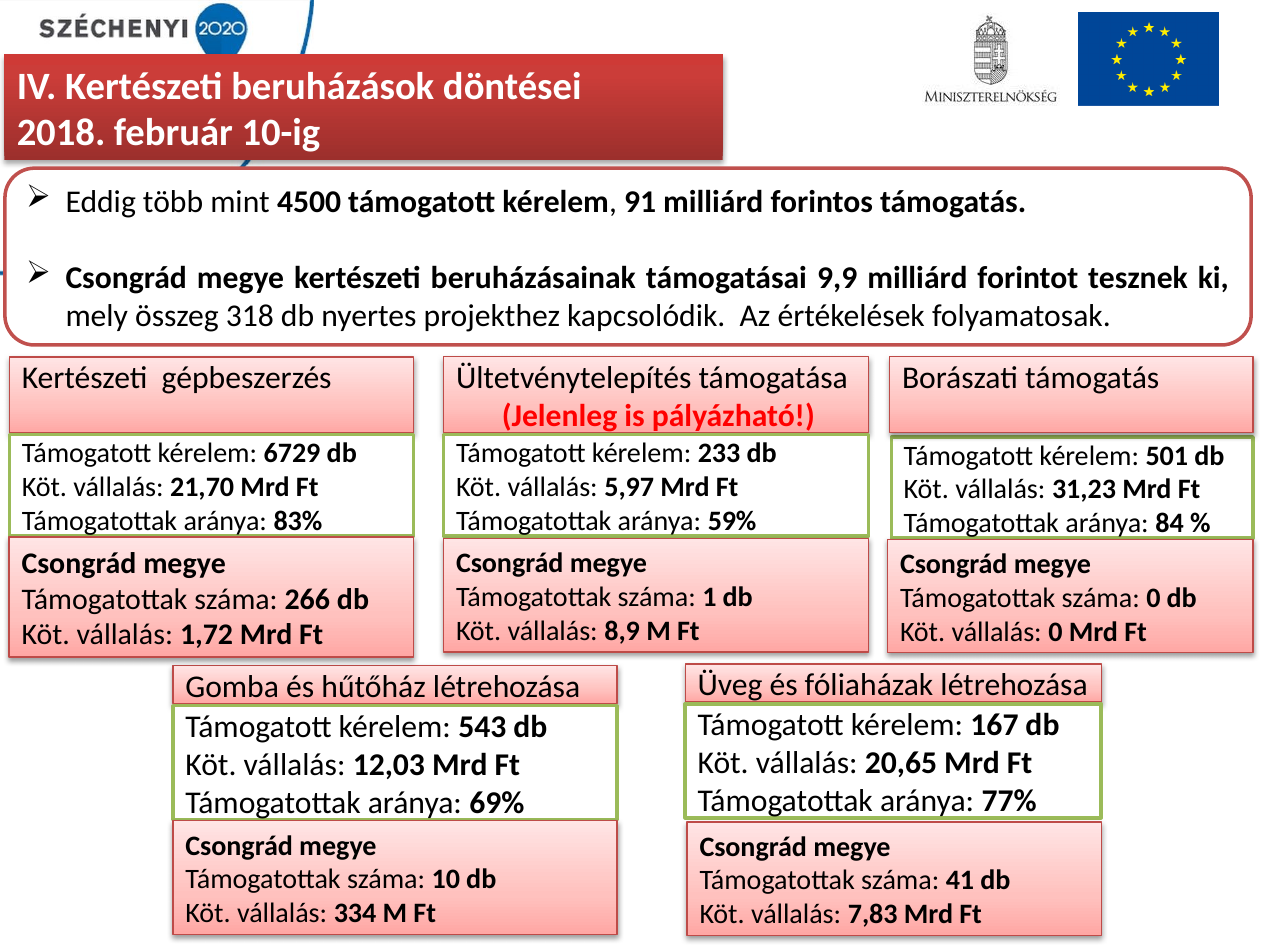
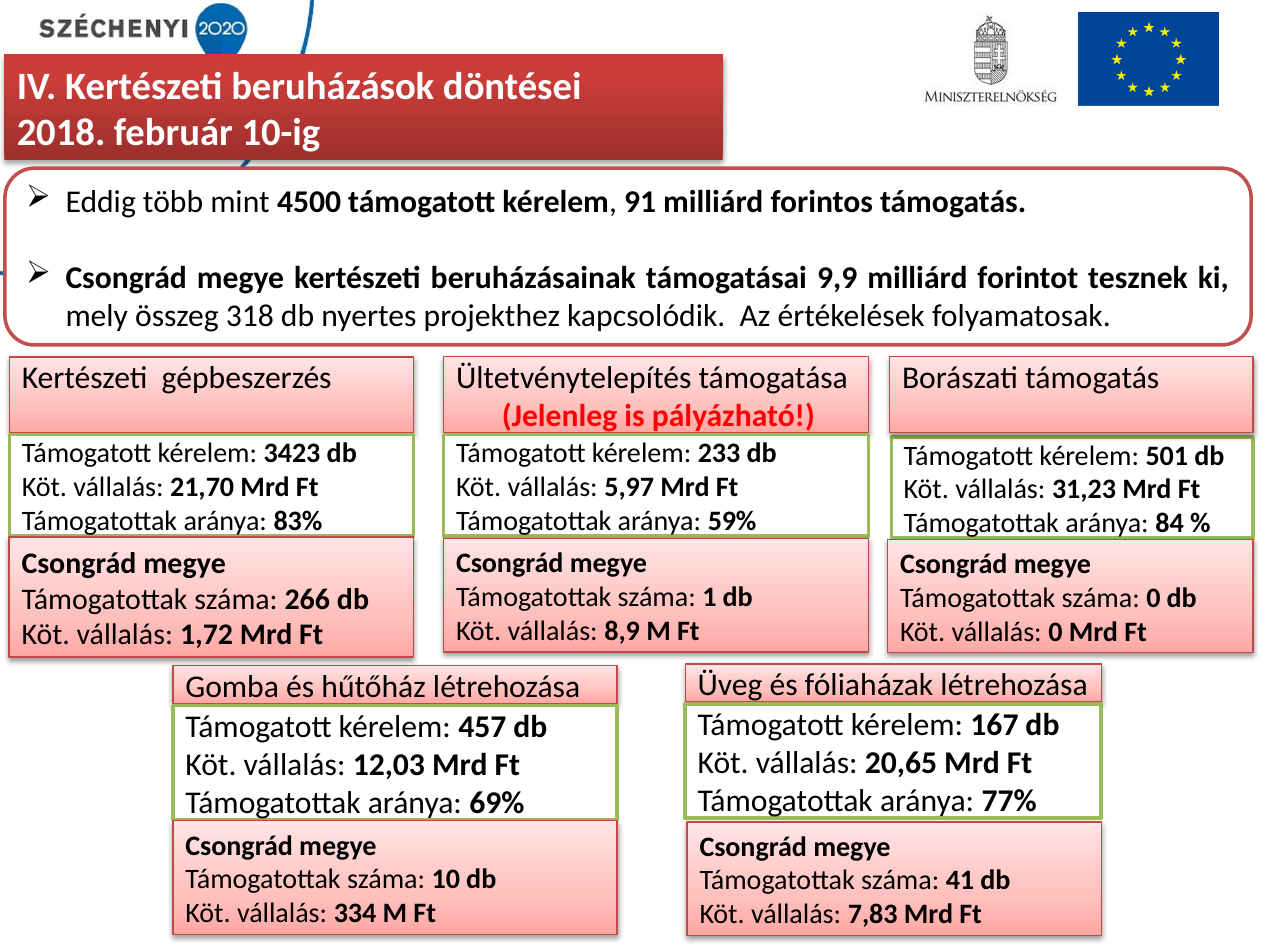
6729: 6729 -> 3423 (292, 454)
543: 543 -> 457 (482, 727)
